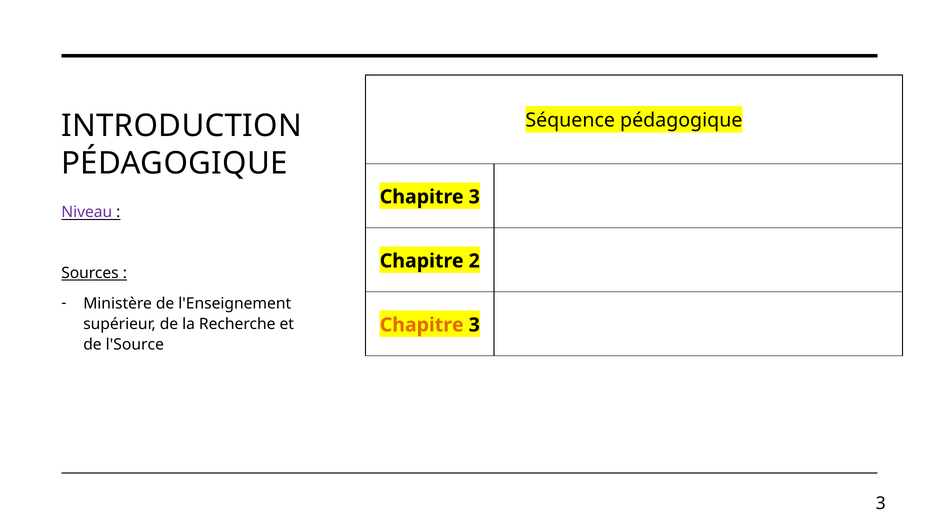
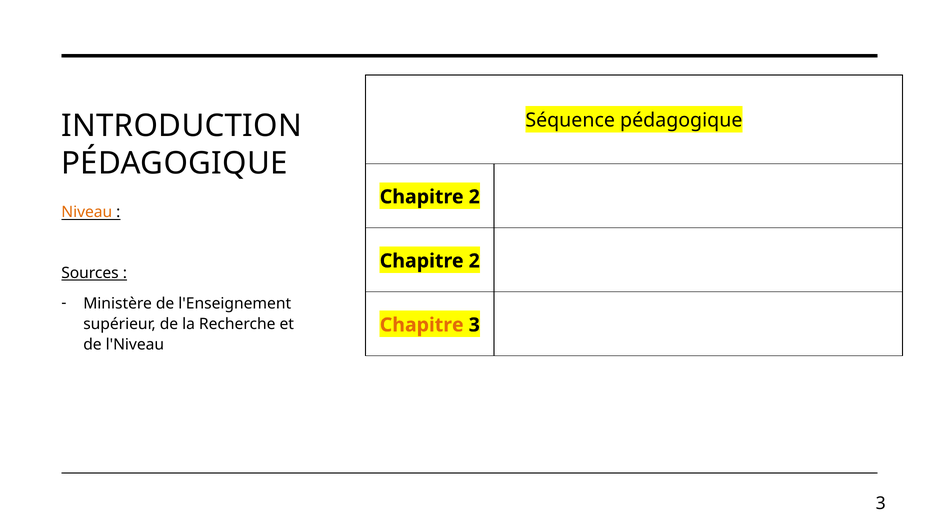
3: 3 -> 2 (474, 197)
Niveau colour: purple -> orange (87, 212)
l'Source: l'Source -> l'Niveau (135, 345)
